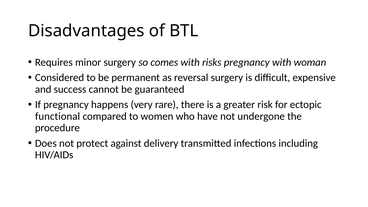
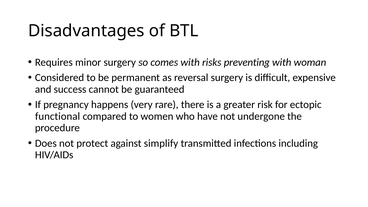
risks pregnancy: pregnancy -> preventing (247, 62)
delivery: delivery -> simplify (161, 143)
